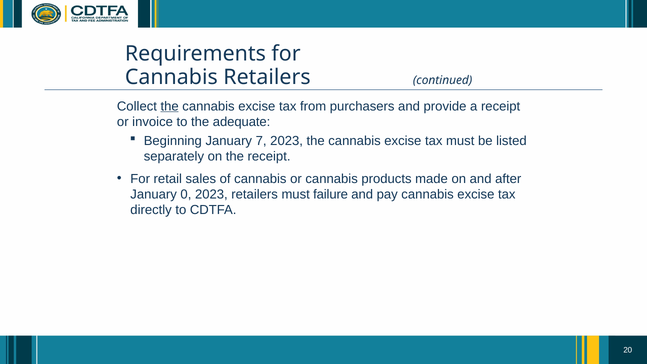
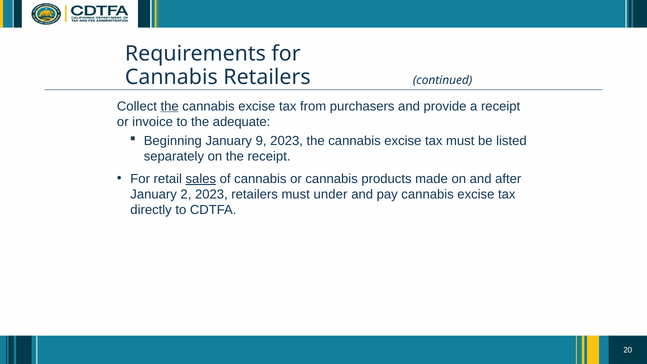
7: 7 -> 9 (261, 141)
sales underline: none -> present (201, 179)
0: 0 -> 2 (186, 194)
failure: failure -> under (330, 194)
